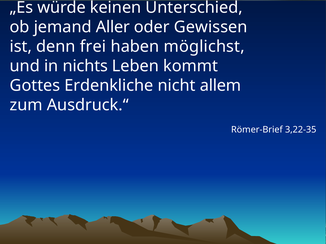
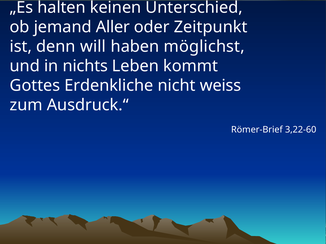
würde: würde -> halten (62, 7)
Gewissen: Gewissen -> Zeitpunkt (211, 27)
frei: frei -> will (93, 47)
allem: allem -> weiss (221, 86)
3,22-35: 3,22-35 -> 3,22-60 (301, 130)
